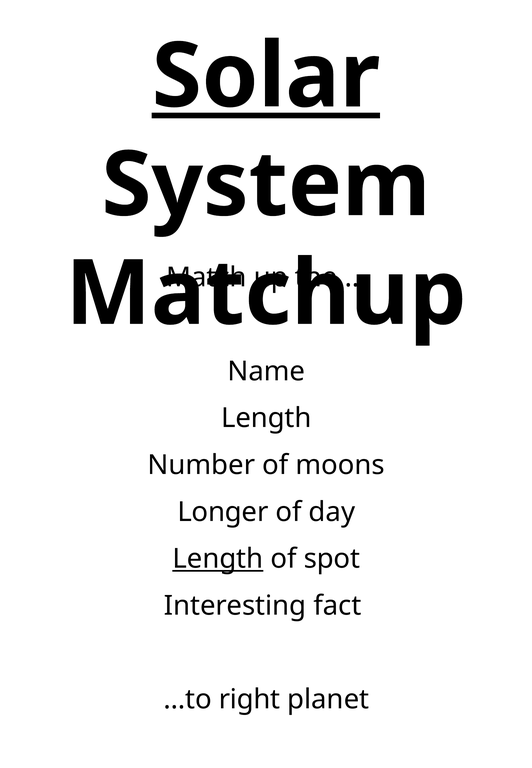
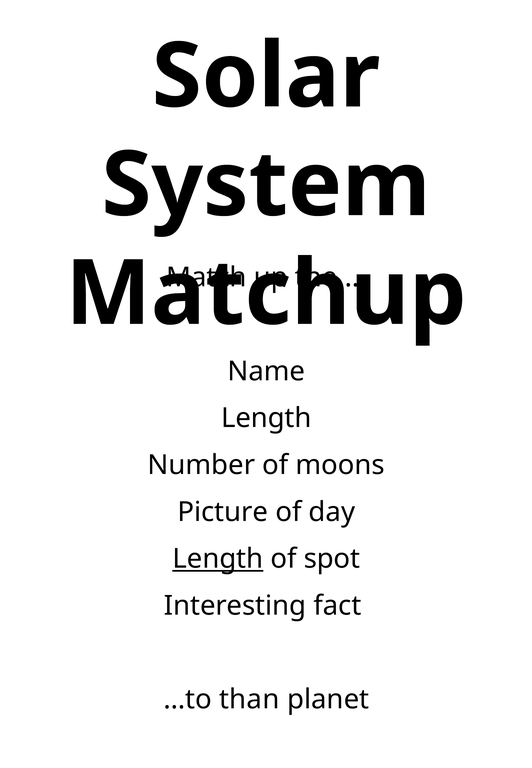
Solar underline: present -> none (266, 77)
Longer: Longer -> Picture (223, 512)
right: right -> than (249, 700)
